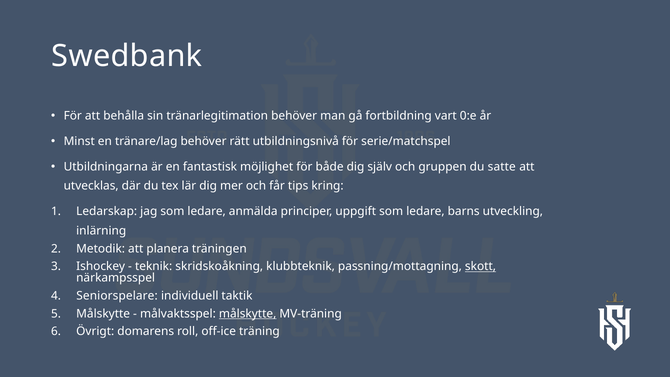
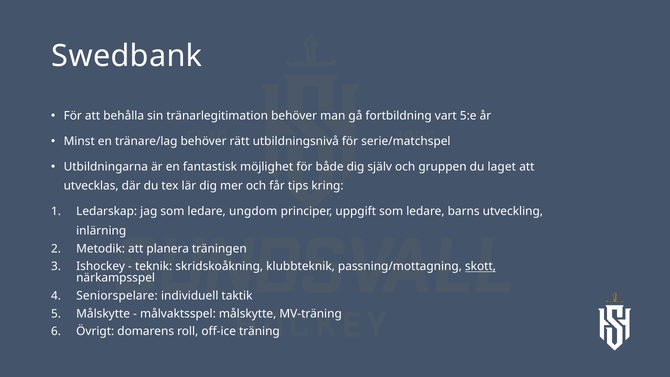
0:e: 0:e -> 5:e (468, 116)
satte: satte -> laget (502, 167)
anmälda: anmälda -> ungdom (253, 212)
målskytte underline: present -> none (248, 314)
